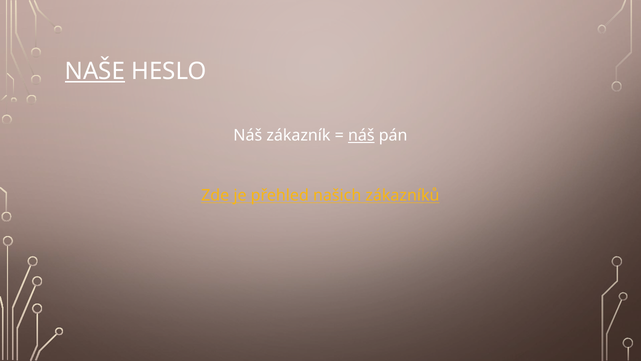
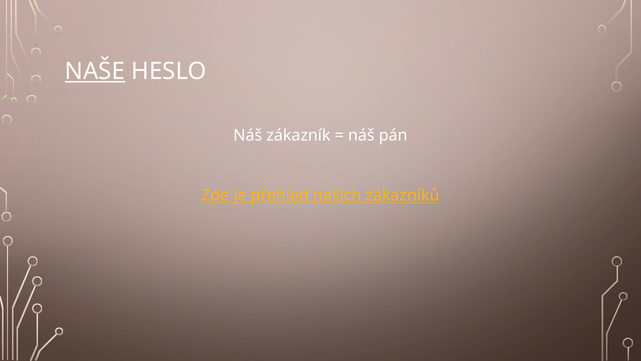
náš underline: present -> none (361, 135)
